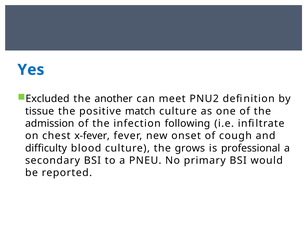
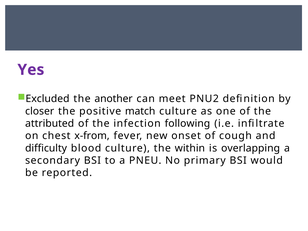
Yes colour: blue -> purple (31, 70)
tissue: tissue -> closer (40, 111)
admission: admission -> attributed (50, 123)
x-fever: x-fever -> x-from (92, 136)
grows: grows -> within (190, 148)
professional: professional -> overlapping (251, 148)
